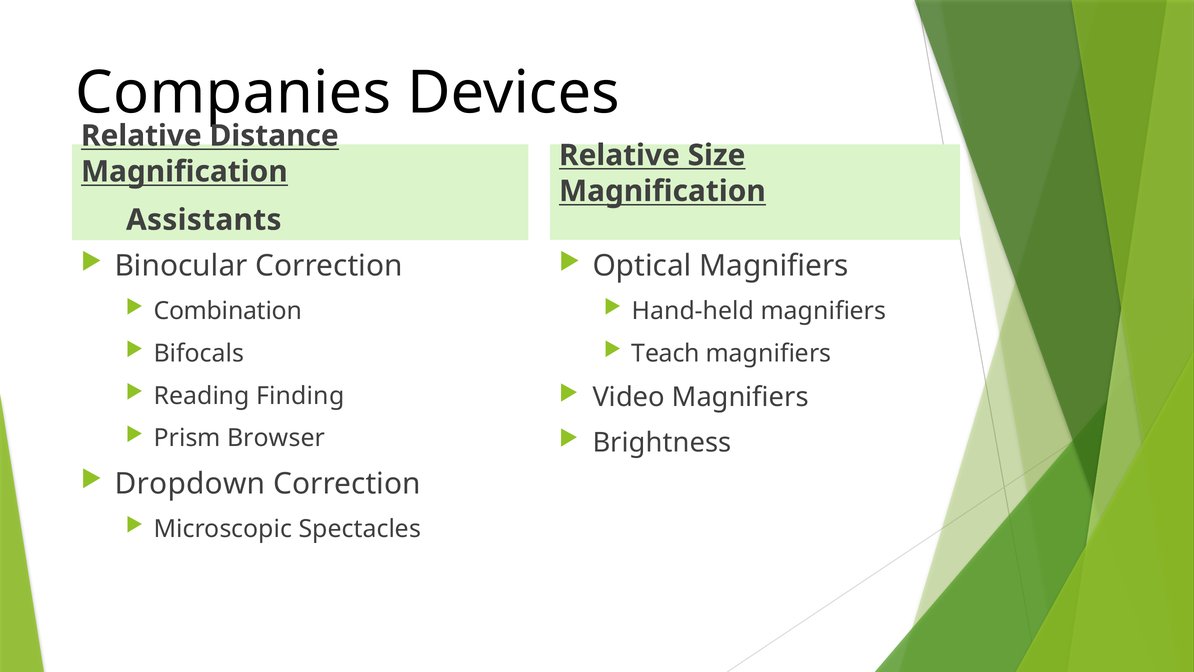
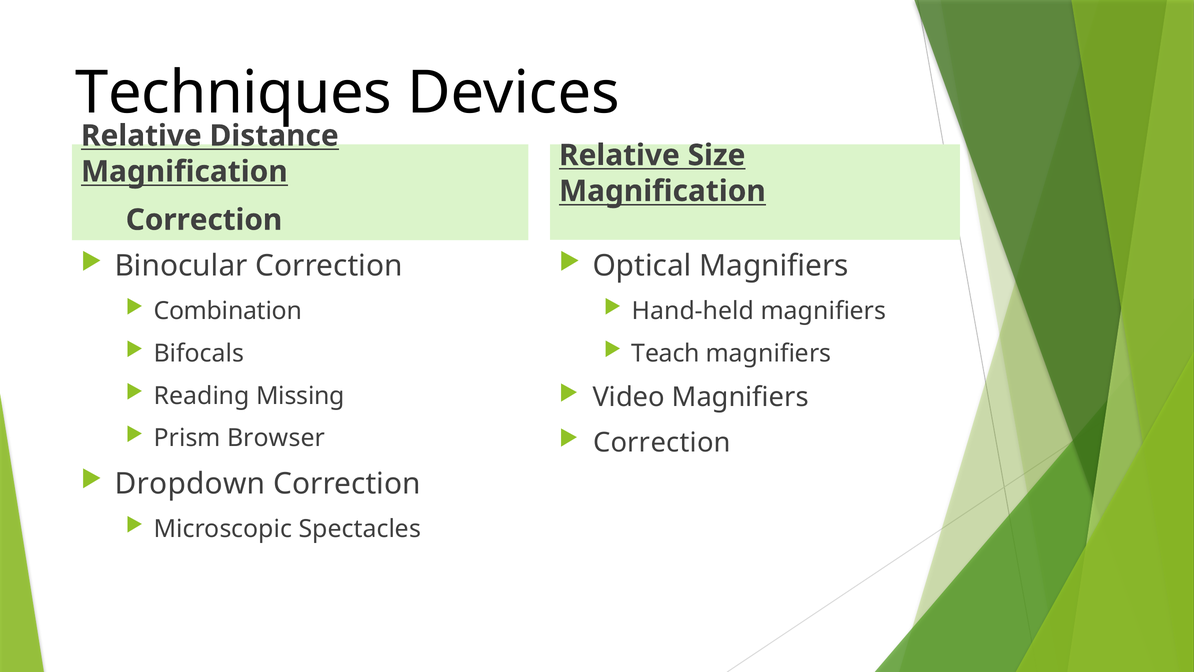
Companies: Companies -> Techniques (234, 93)
Assistants: Assistants -> Correction (204, 220)
Finding: Finding -> Missing (300, 396)
Brightness: Brightness -> Correction (662, 442)
